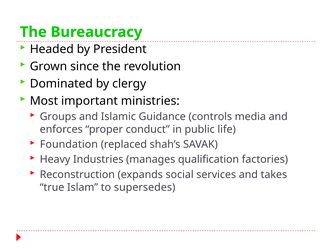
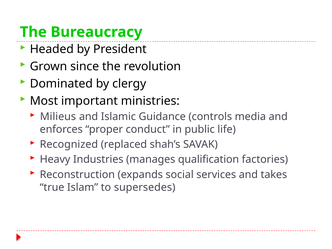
Groups: Groups -> Milieus (58, 117)
Foundation: Foundation -> Recognized (69, 144)
